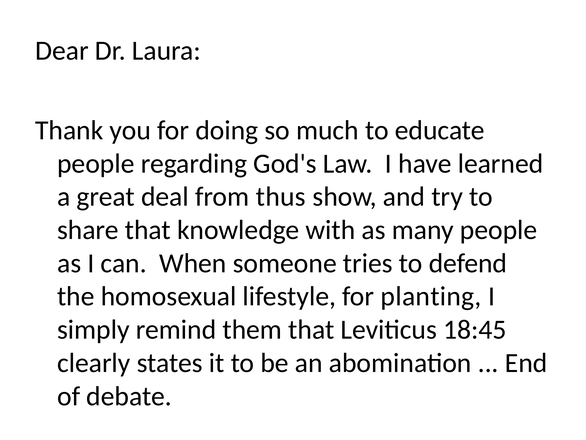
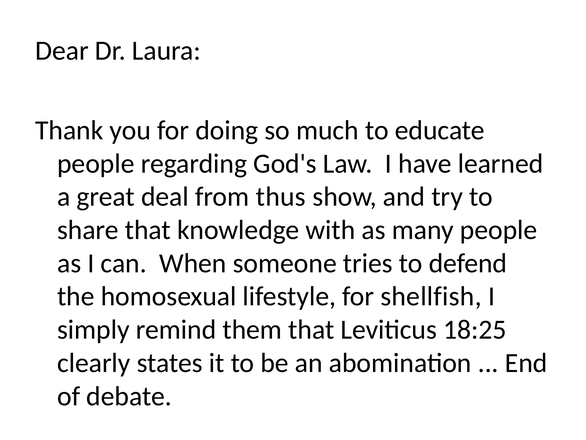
planting: planting -> shellfish (431, 296)
18:45: 18:45 -> 18:25 (475, 329)
